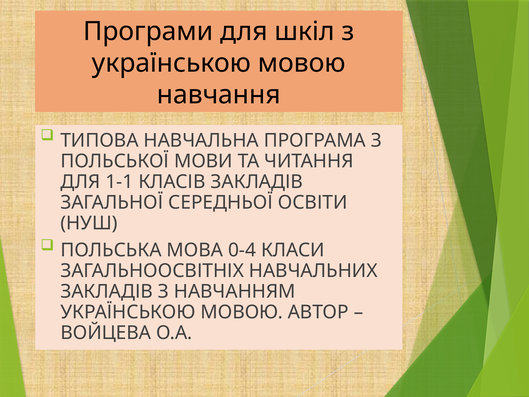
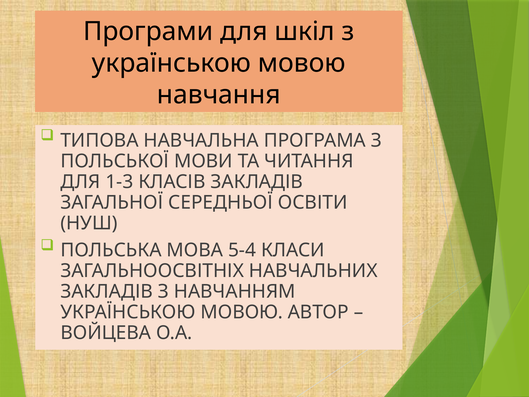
1-1: 1-1 -> 1-3 (119, 182)
0-4: 0-4 -> 5-4 (242, 250)
